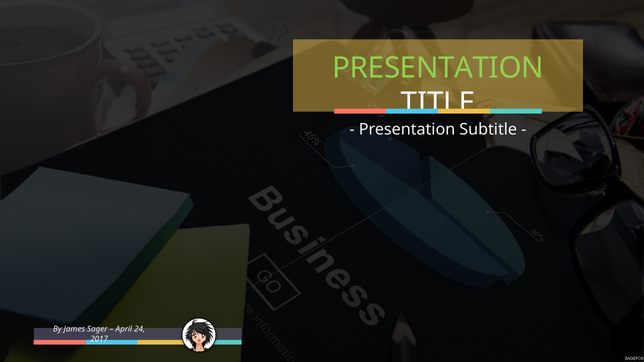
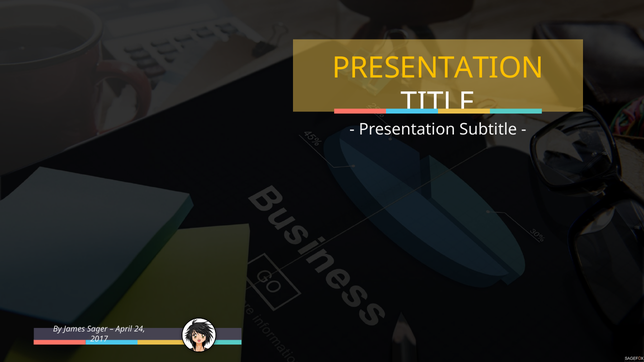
PRESENTATION colour: light green -> yellow (438, 68)
